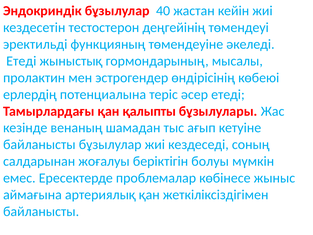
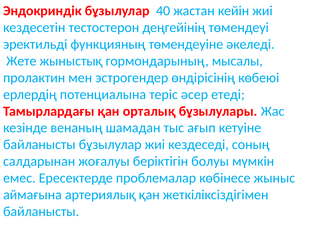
Етеді: Етеді -> Жете (21, 61)
қалыпты: қалыпты -> орталық (149, 111)
